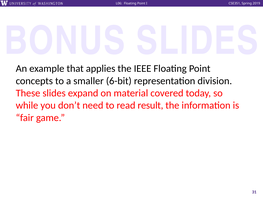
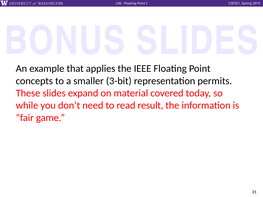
6-bit: 6-bit -> 3-bit (119, 81)
division: division -> permits (215, 81)
